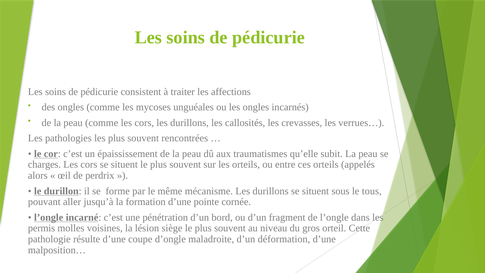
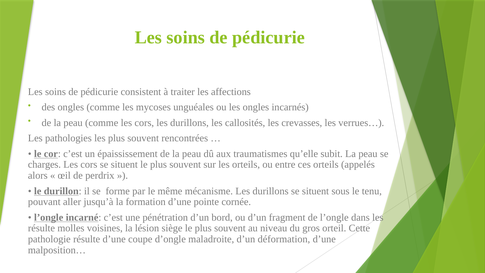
tous: tous -> tenu (372, 191)
permis: permis -> résulte (41, 228)
